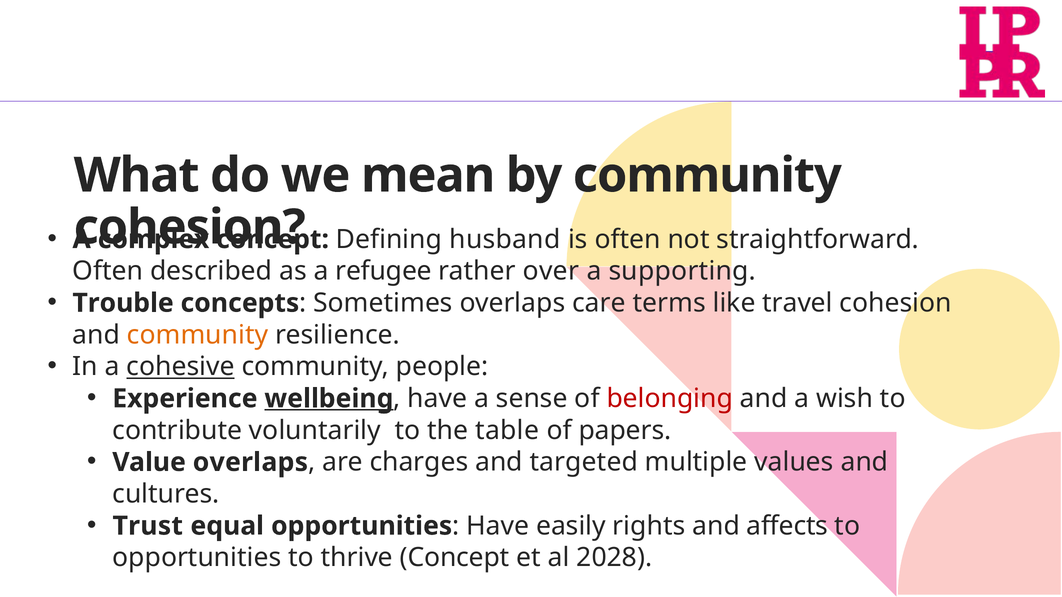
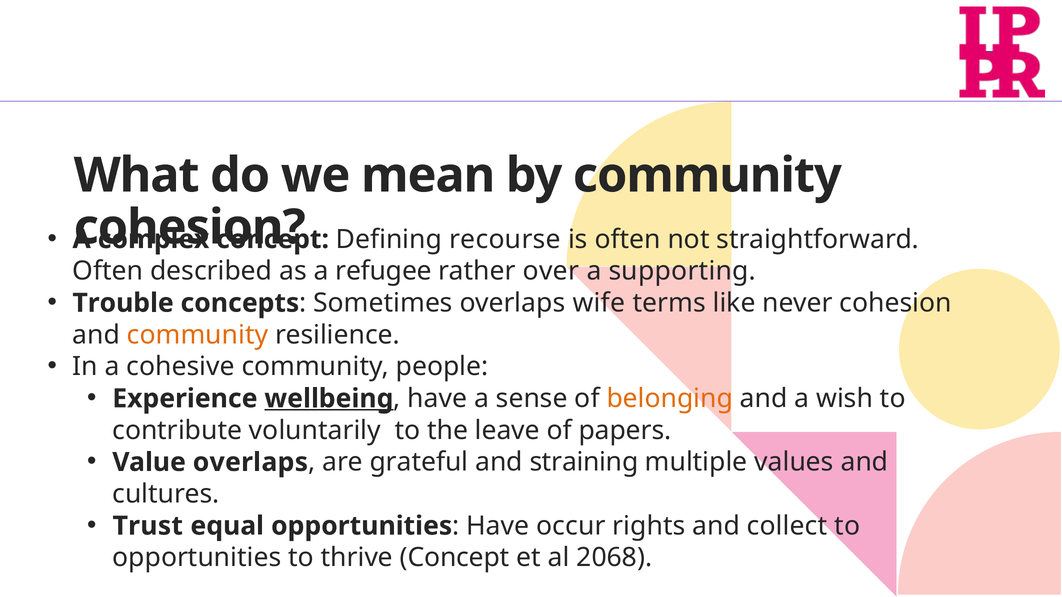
husband: husband -> recourse (505, 239)
care: care -> wife (599, 303)
travel: travel -> never (798, 303)
cohesive underline: present -> none (181, 367)
belonging colour: red -> orange (670, 399)
table: table -> leave (507, 431)
charges: charges -> grateful (419, 462)
targeted: targeted -> straining (584, 462)
easily: easily -> occur (571, 526)
affects: affects -> collect (787, 526)
2028: 2028 -> 2068 (614, 558)
